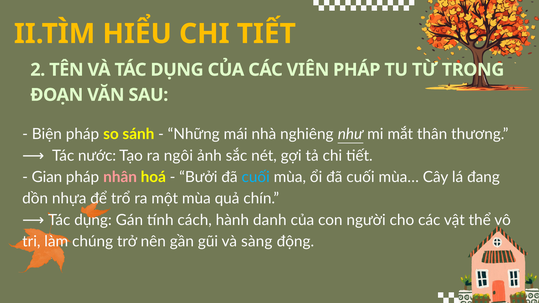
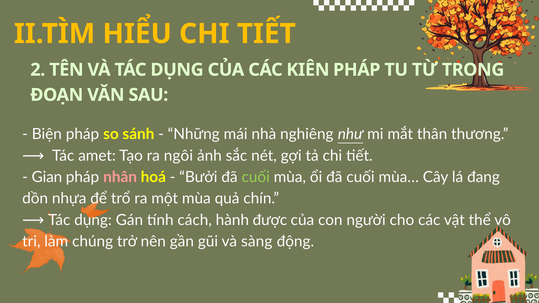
VIÊN: VIÊN -> KIÊN (308, 70)
nước: nước -> amet (97, 156)
cuối colour: light blue -> light green (256, 177)
danh: danh -> được (270, 220)
